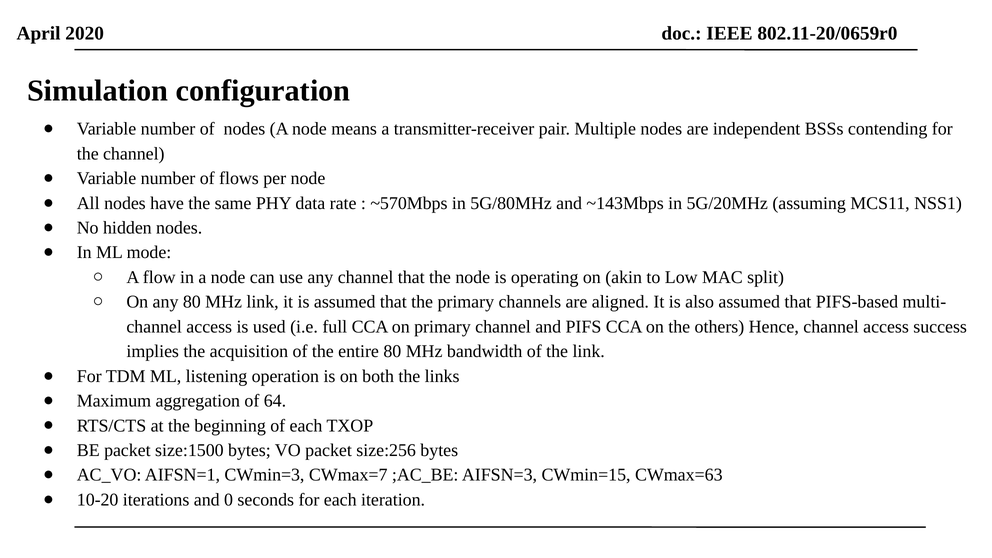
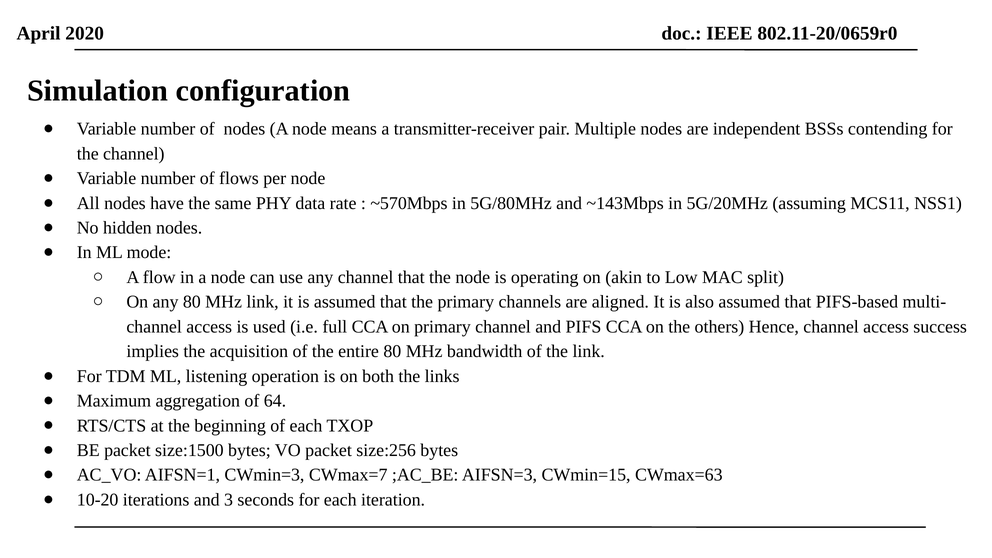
0: 0 -> 3 (229, 500)
